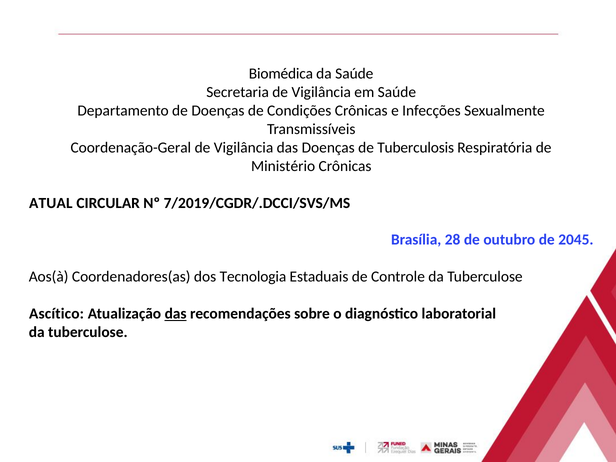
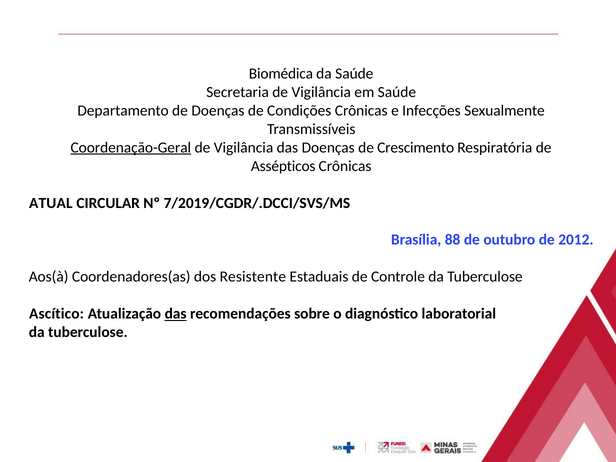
Coordenação-Geral underline: none -> present (131, 148)
Tuberculosis: Tuberculosis -> Crescimento (416, 148)
Ministério: Ministério -> Assépticos (283, 166)
28: 28 -> 88 (453, 240)
2045: 2045 -> 2012 (576, 240)
Tecnologia: Tecnologia -> Resistente (253, 277)
